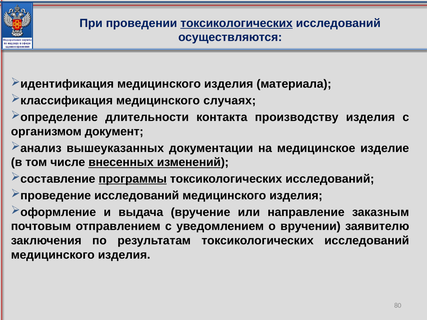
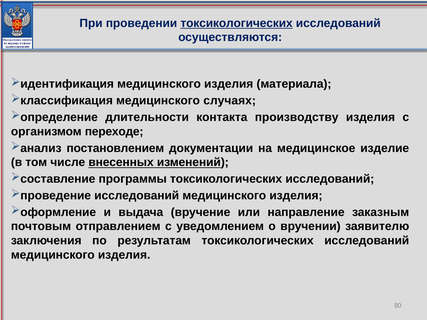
документ: документ -> переходе (114, 132)
вышеуказанных: вышеуказанных -> постановлением (115, 148)
программы underline: present -> none (133, 179)
